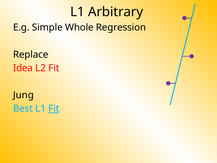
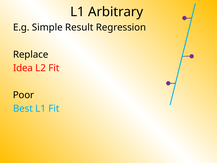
Whole: Whole -> Result (79, 27)
Jung: Jung -> Poor (24, 95)
Fit underline: present -> none (54, 108)
